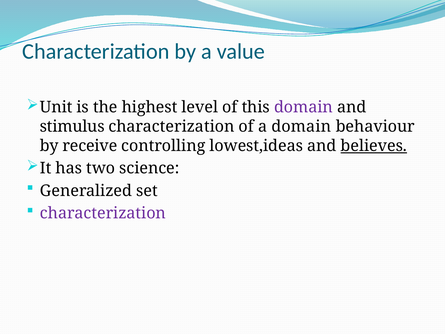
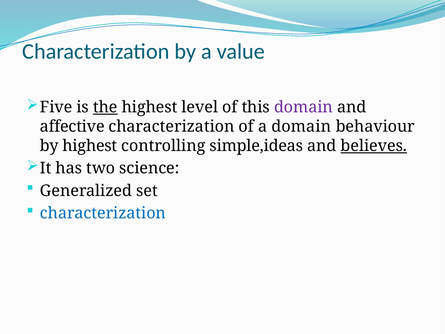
Unit: Unit -> Five (56, 107)
the underline: none -> present (105, 107)
stimulus: stimulus -> affective (72, 126)
by receive: receive -> highest (90, 146)
lowest,ideas: lowest,ideas -> simple,ideas (256, 146)
characterization colour: purple -> blue (103, 213)
